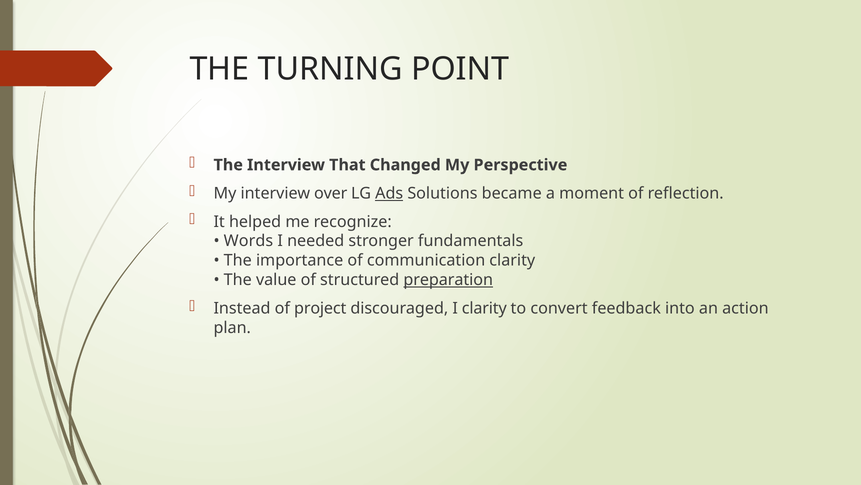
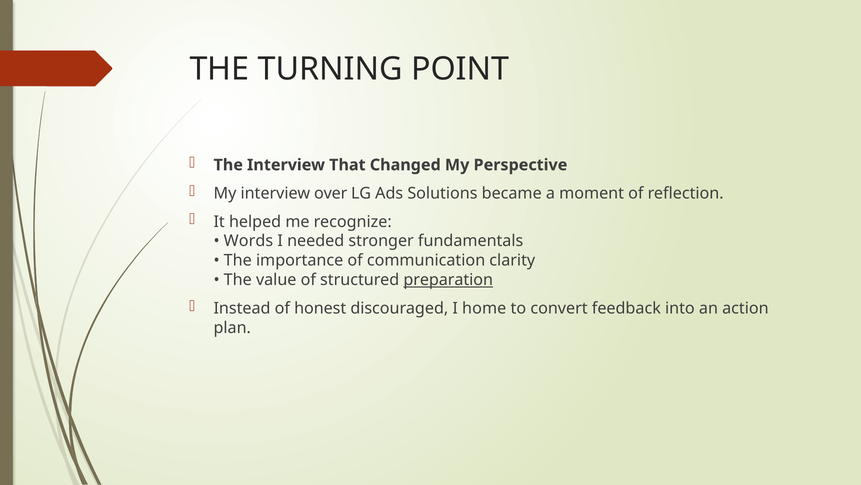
Ads underline: present -> none (389, 193)
project: project -> honest (320, 308)
I clarity: clarity -> home (484, 308)
